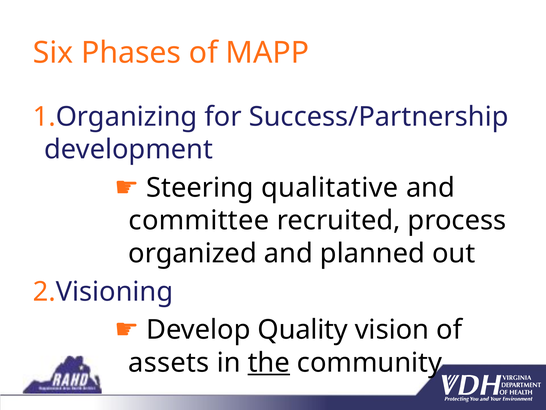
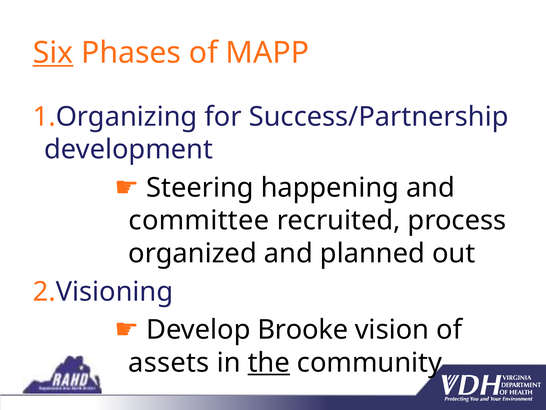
Six underline: none -> present (53, 53)
qualitative: qualitative -> happening (330, 188)
Quality: Quality -> Brooke (303, 330)
